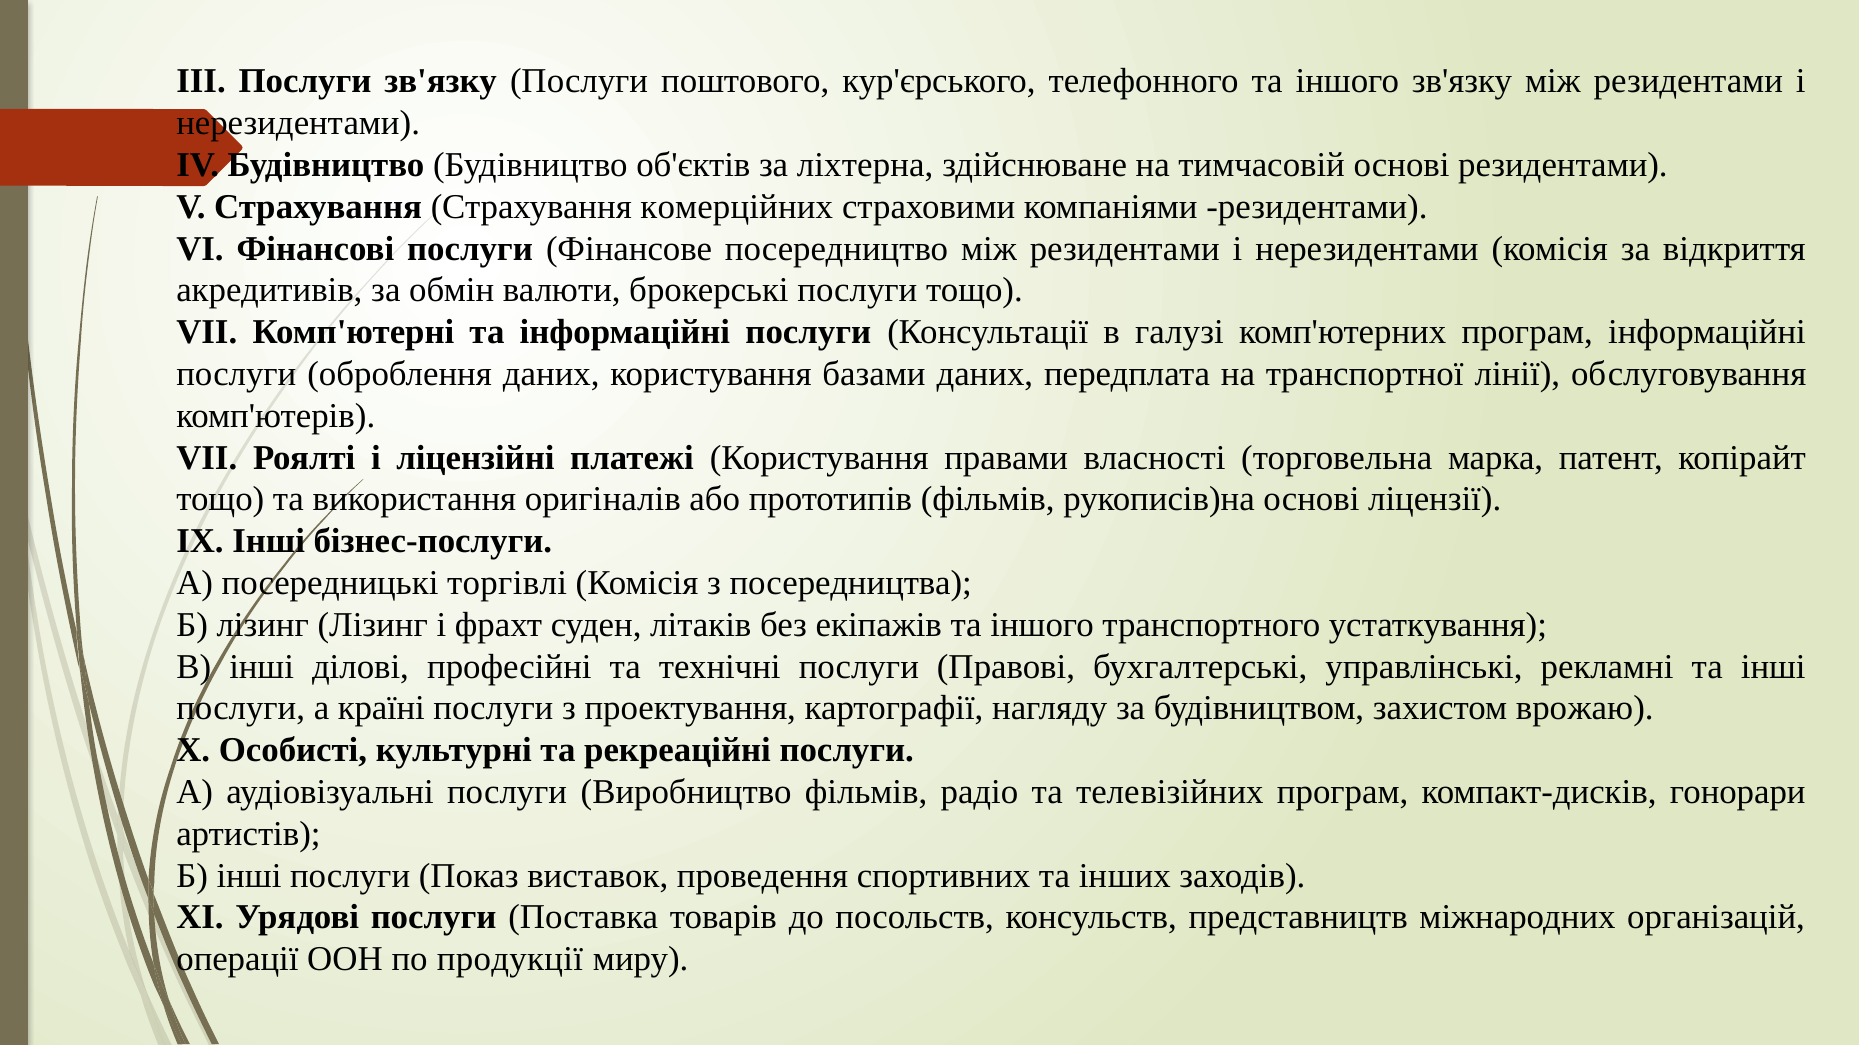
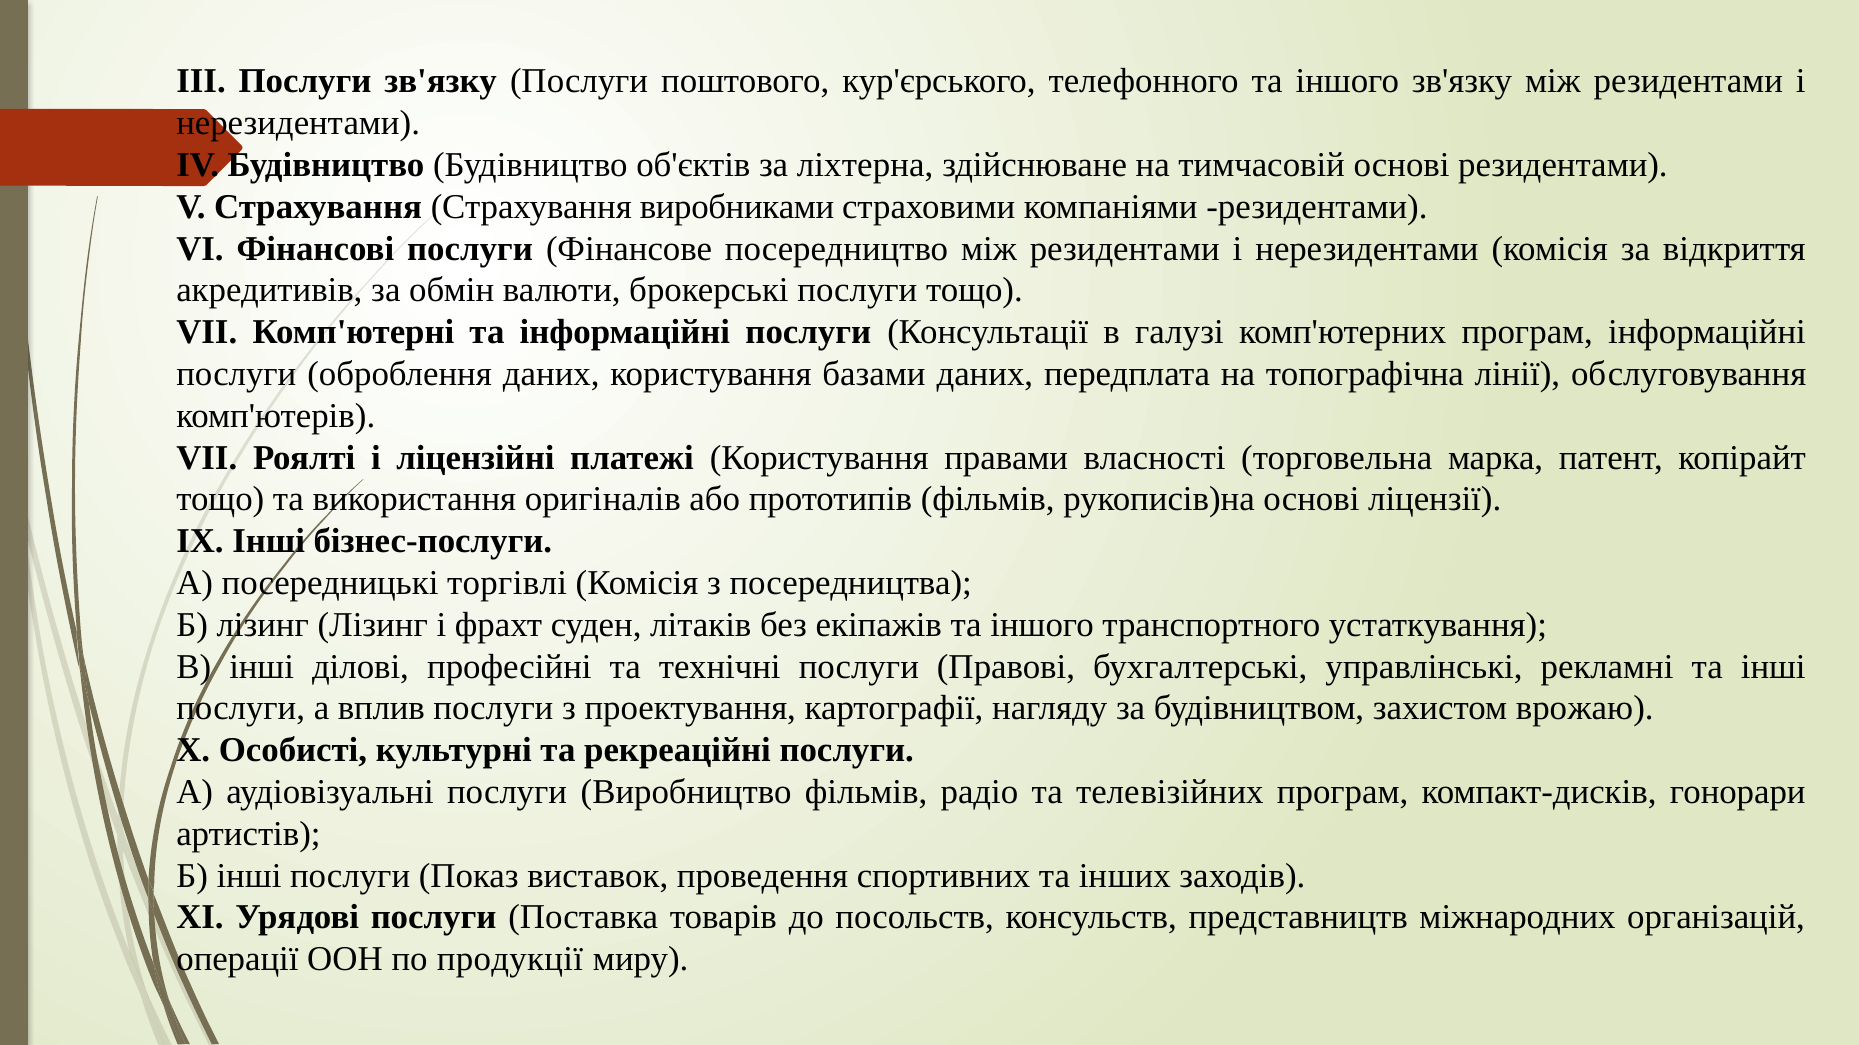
комерційних: комерційних -> виробниками (737, 207)
транспортної: транспортної -> топографічна (1365, 374)
країні: країні -> вплив (381, 709)
